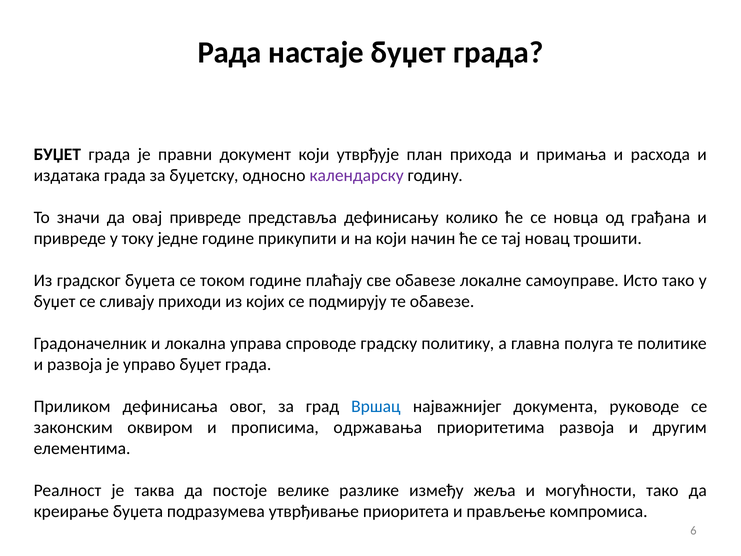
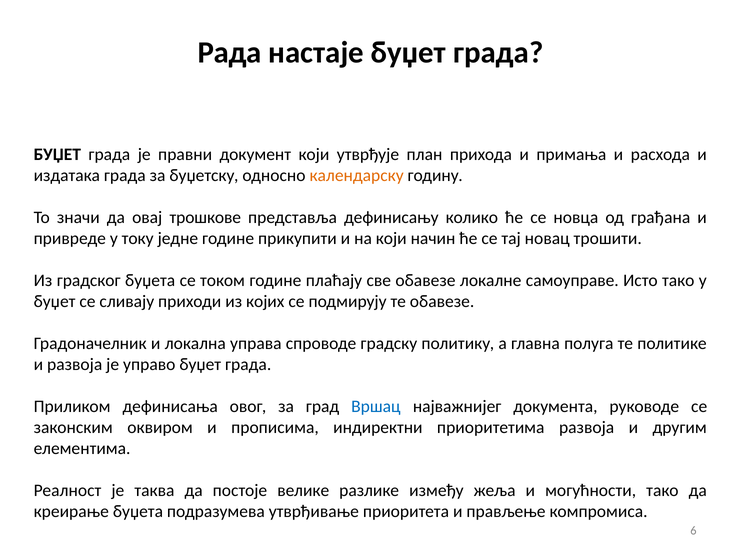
календарску colour: purple -> orange (357, 175)
овај привреде: привреде -> трошкове (205, 217)
одржавања: одржавања -> индиректни (378, 427)
